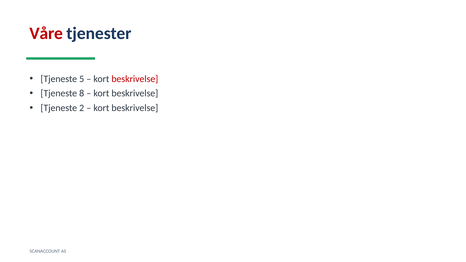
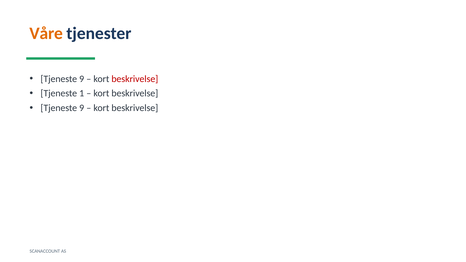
Våre colour: red -> orange (46, 33)
5: 5 -> 9 (82, 79)
8: 8 -> 1 (82, 93)
2: 2 -> 9 (82, 108)
